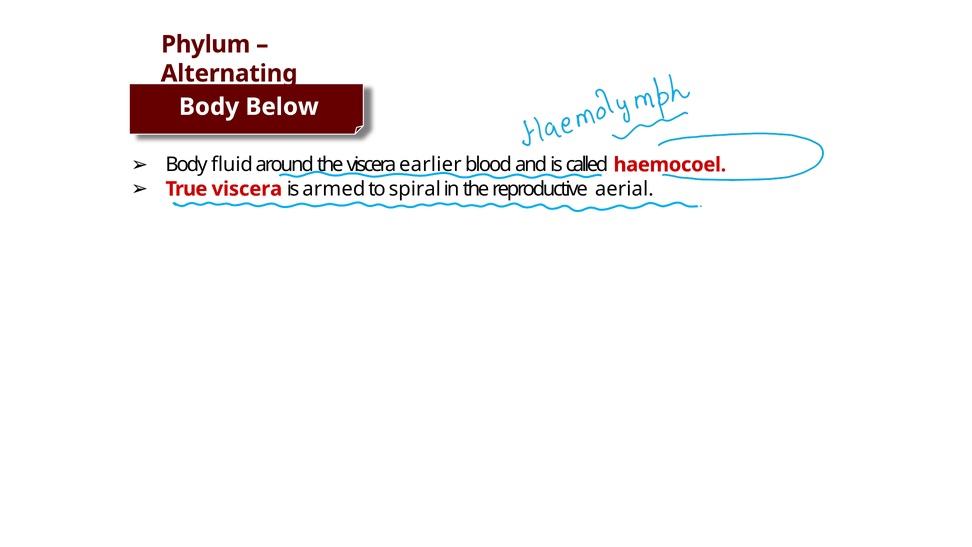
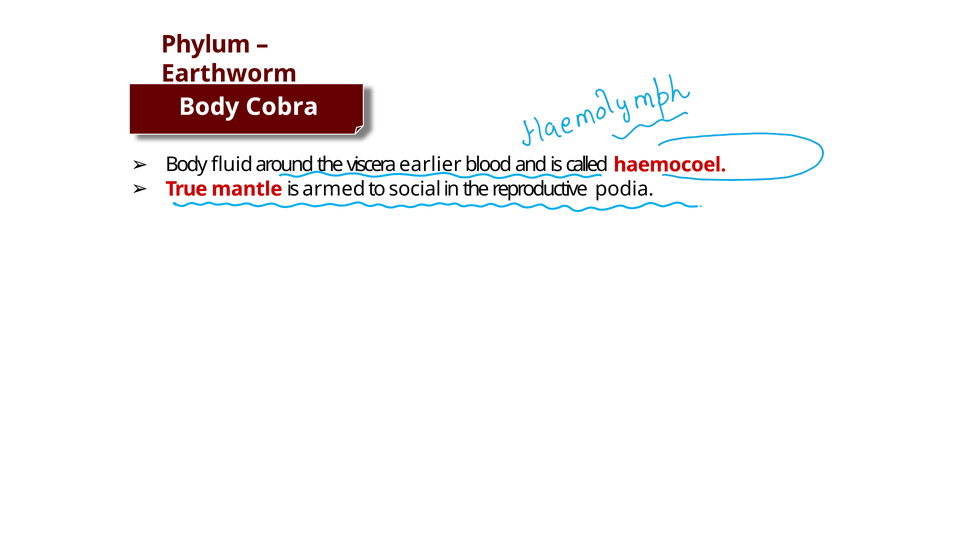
Alternating: Alternating -> Earthworm (229, 74)
Below: Below -> Cobra (282, 107)
True viscera: viscera -> mantle (247, 189)
spiral: spiral -> social (415, 189)
aerial: aerial -> podia (624, 189)
